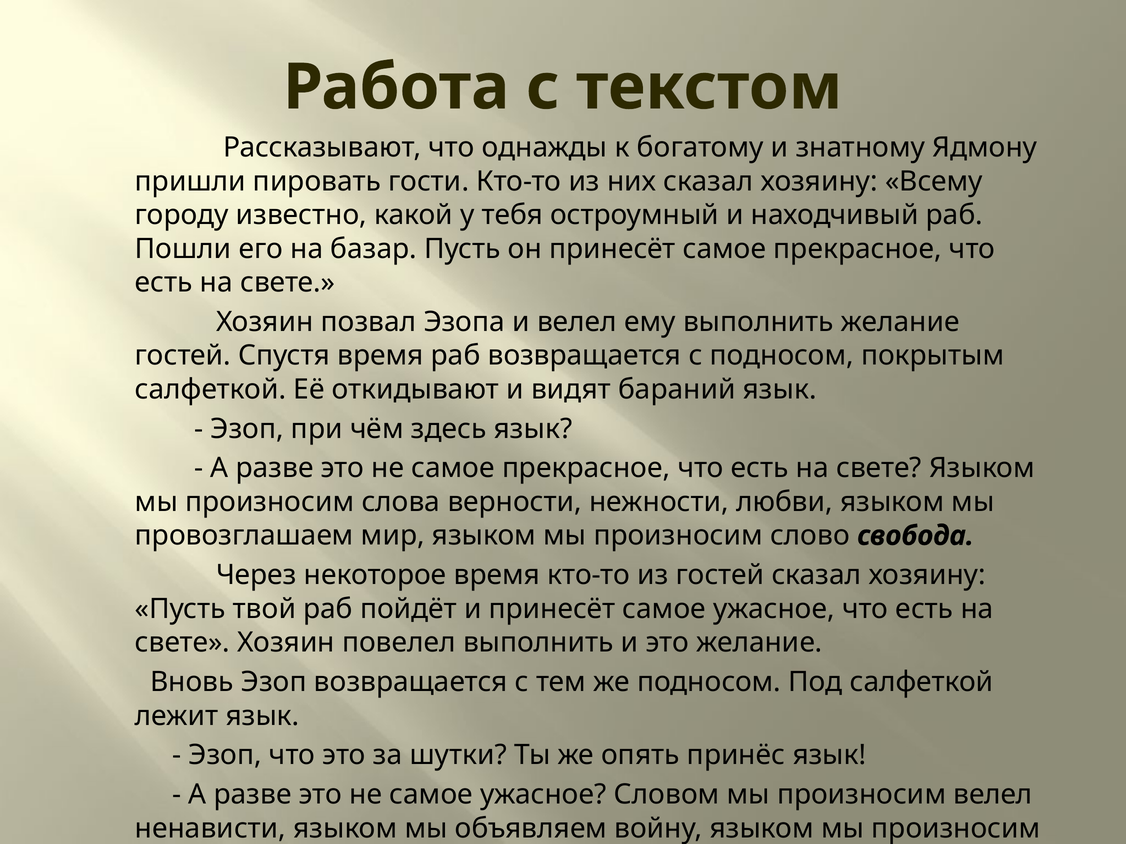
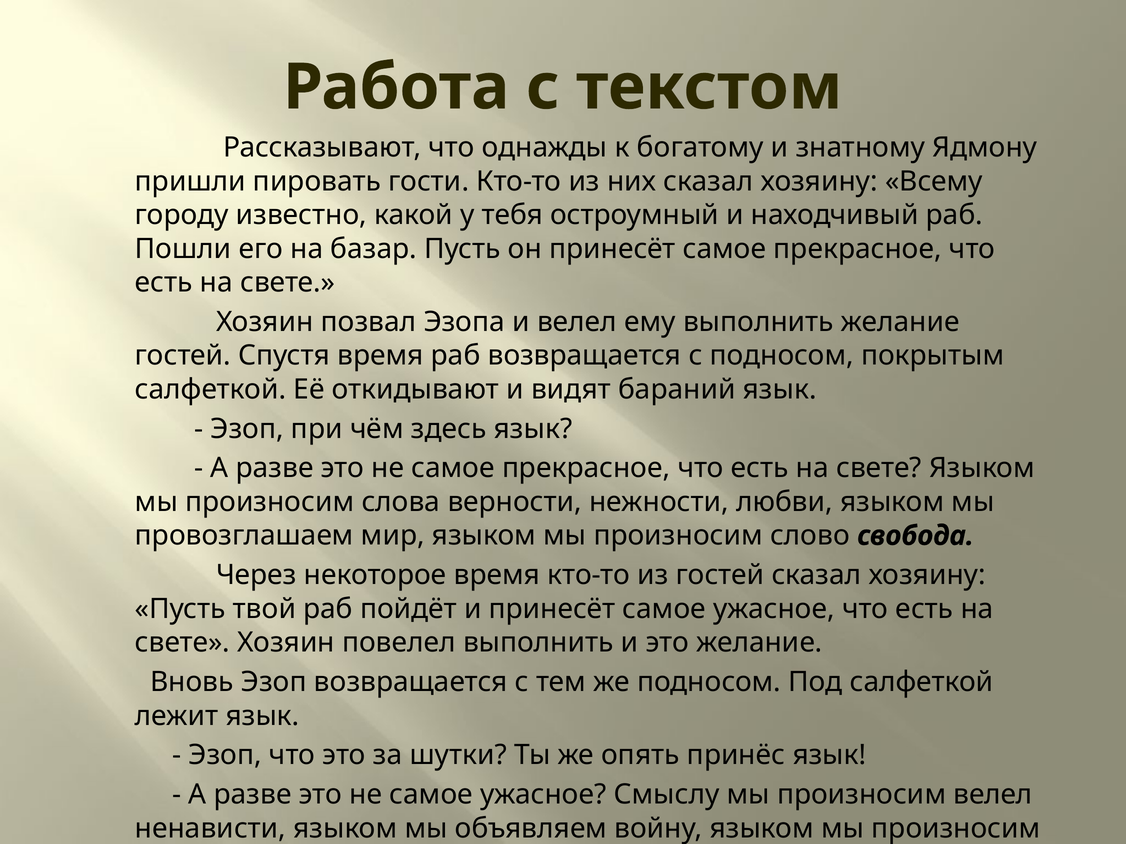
Словом: Словом -> Смыслу (667, 795)
